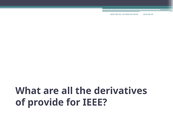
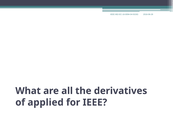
provide: provide -> applied (46, 102)
